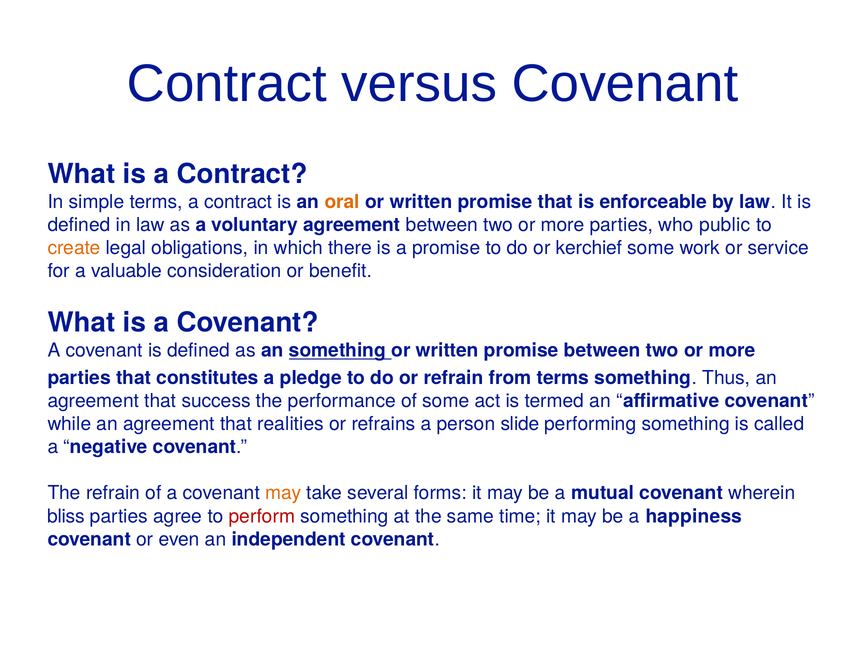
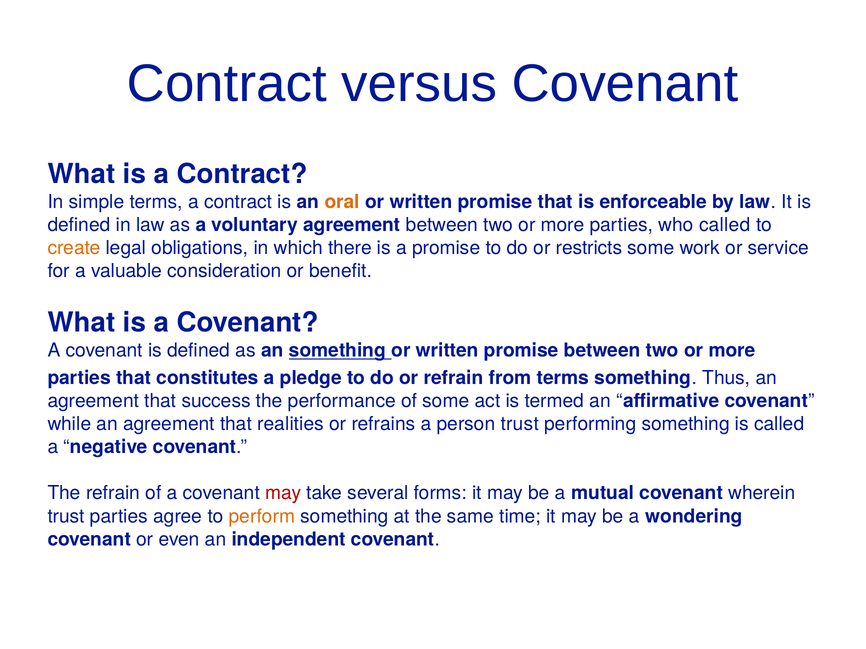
who public: public -> called (725, 225)
kerchief: kerchief -> restricts (589, 248)
person slide: slide -> trust (520, 424)
may colour: orange -> red (283, 494)
bliss: bliss -> trust (66, 517)
perform colour: red -> orange (262, 517)
happiness: happiness -> wondering (694, 517)
